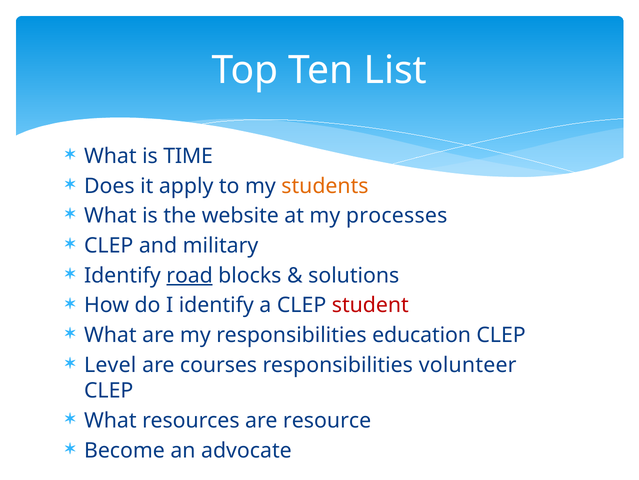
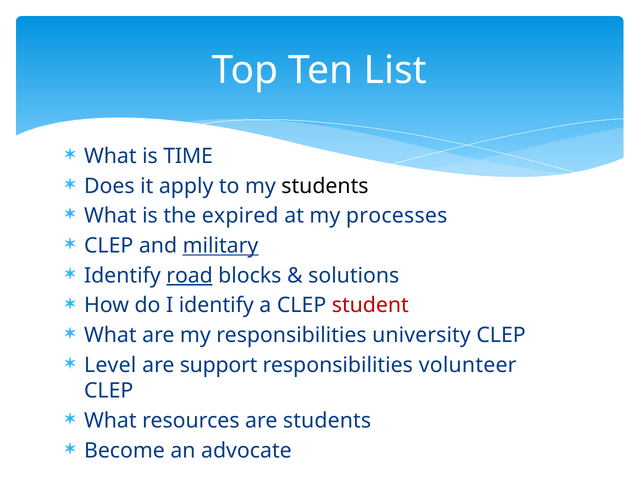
students colour: orange -> black (325, 186)
website: website -> expired (240, 216)
military underline: none -> present (221, 245)
education: education -> university (421, 335)
courses: courses -> support (219, 365)
are resource: resource -> students (327, 420)
